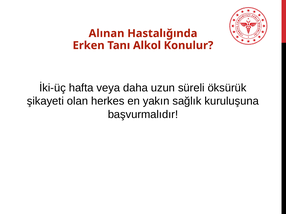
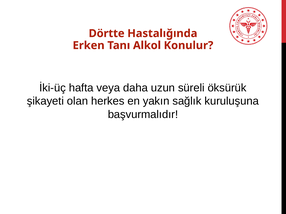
Alınan: Alınan -> Dörtte (107, 34)
